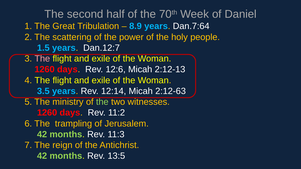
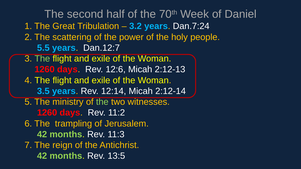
8.9: 8.9 -> 3.2 (135, 26)
Dan.7:64: Dan.7:64 -> Dan.7:24 (191, 26)
1.5: 1.5 -> 5.5 (43, 48)
The colour: pink -> light green (42, 59)
2:12-63: 2:12-63 -> 2:12-14 (171, 91)
